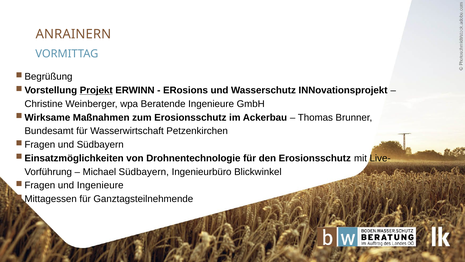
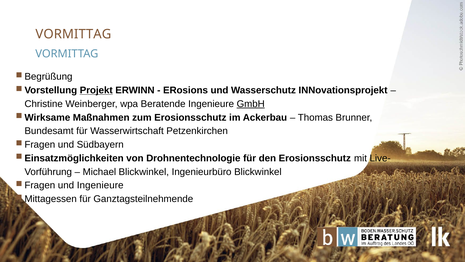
ANRAINERN: ANRAINERN -> VORMITTAG (73, 34)
GmbH underline: none -> present (251, 104)
Michael Südbayern: Südbayern -> Blickwinkel (144, 172)
